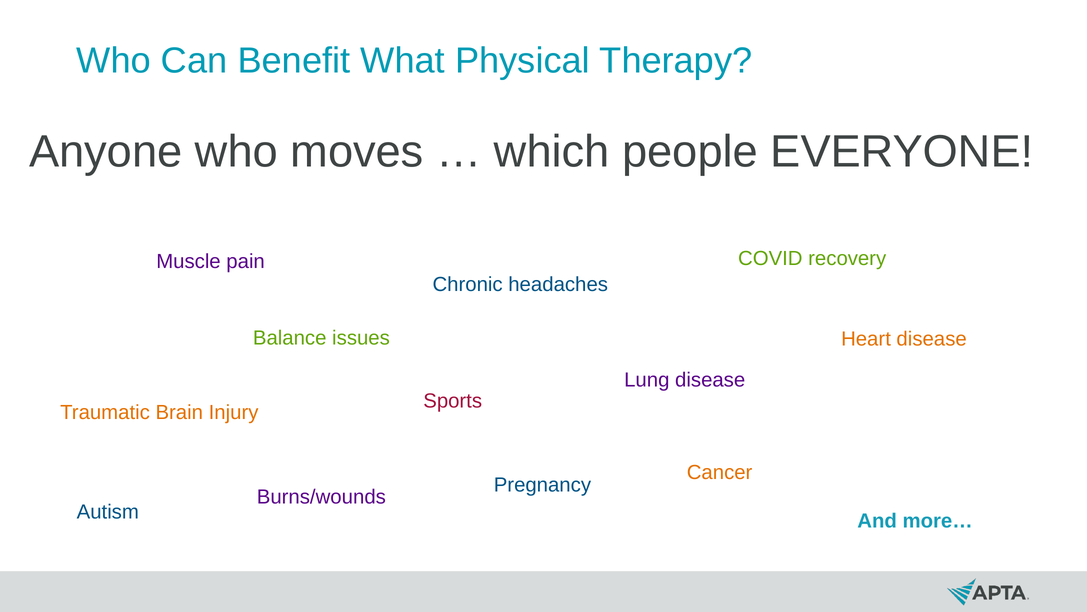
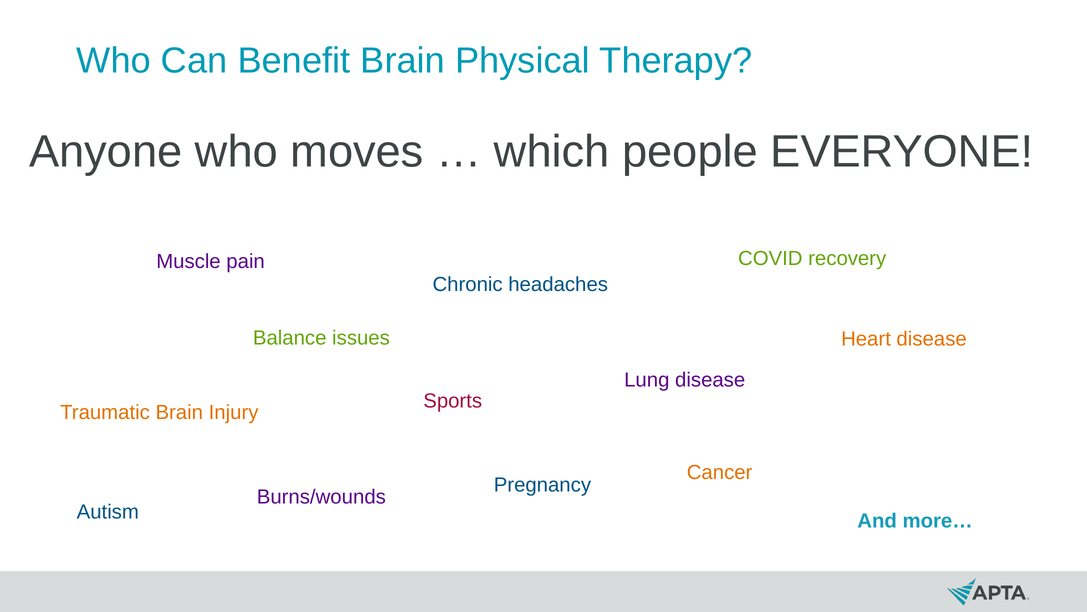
Benefit What: What -> Brain (403, 61)
